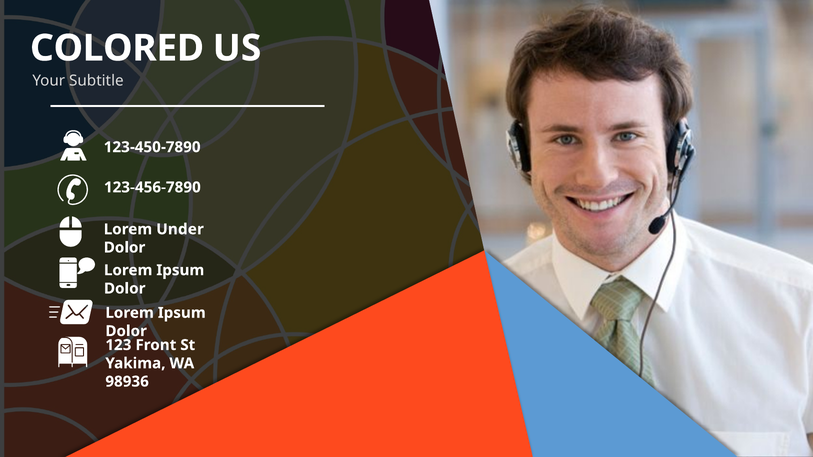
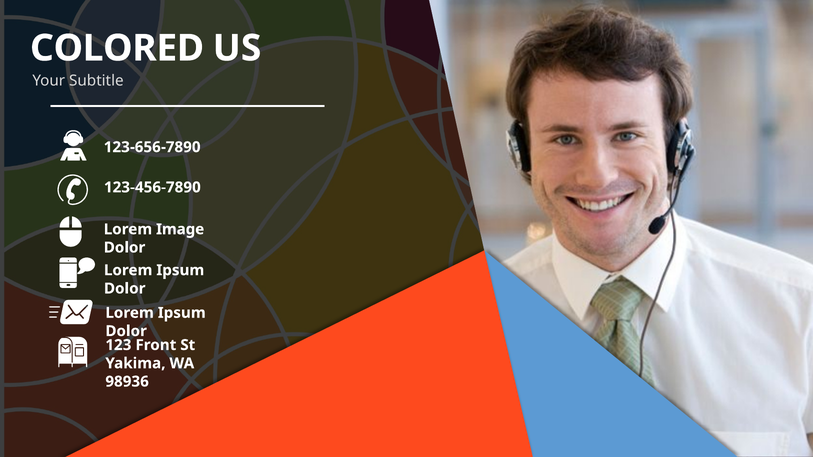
123-450-7890: 123-450-7890 -> 123-656-7890 (152, 147)
Under: Under -> Image (180, 229)
